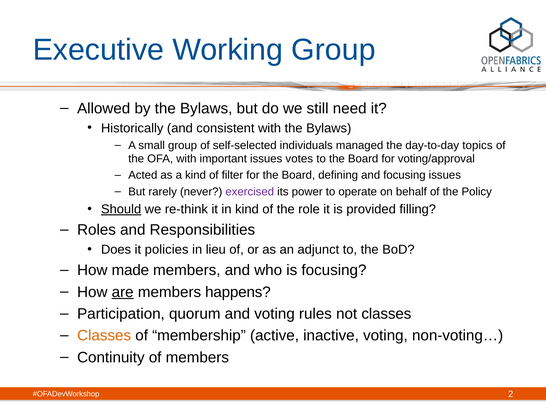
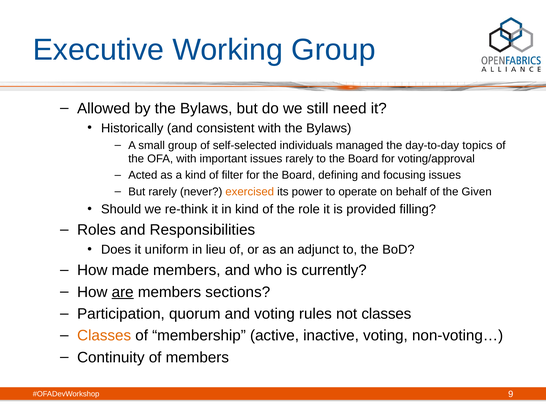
issues votes: votes -> rarely (299, 159)
exercised colour: purple -> orange (250, 192)
Policy: Policy -> Given (477, 192)
Should underline: present -> none (121, 210)
policies: policies -> uniform (167, 250)
is focusing: focusing -> currently (334, 271)
happens: happens -> sections (238, 292)
2: 2 -> 9 (511, 395)
